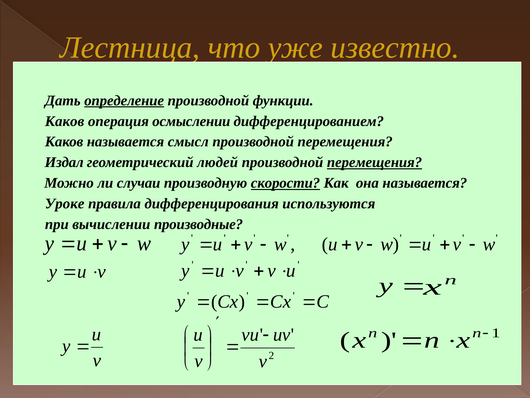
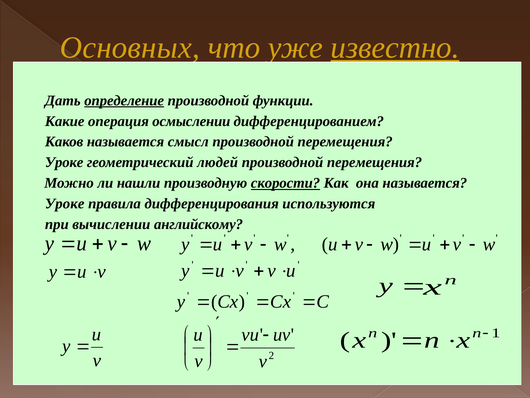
Лестница: Лестница -> Основных (130, 47)
известно underline: none -> present (395, 47)
Каков: Каков -> Какие (65, 121)
Издал: Издал -> Уроке (64, 162)
перемещения underline: present -> none (375, 162)
случаи: случаи -> нашли (139, 183)
производные: производные -> английскому (198, 224)
